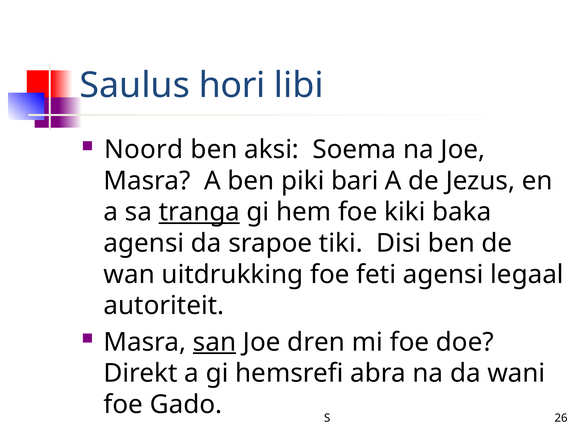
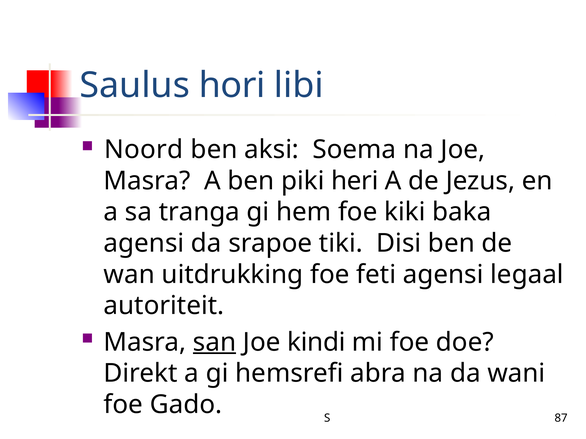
bari: bari -> heri (355, 181)
tranga underline: present -> none (199, 212)
dren: dren -> kindi (316, 342)
26: 26 -> 87 (561, 419)
